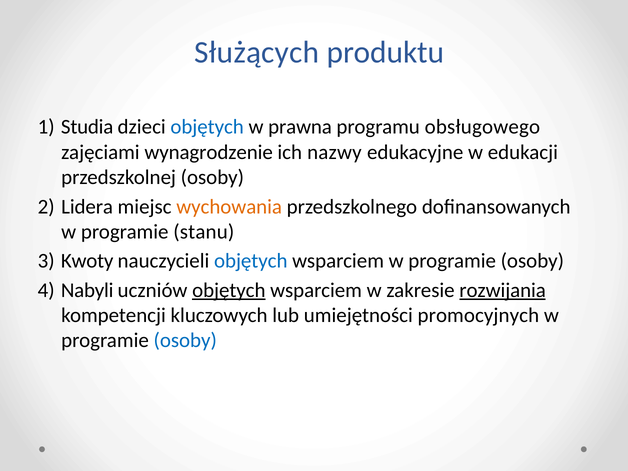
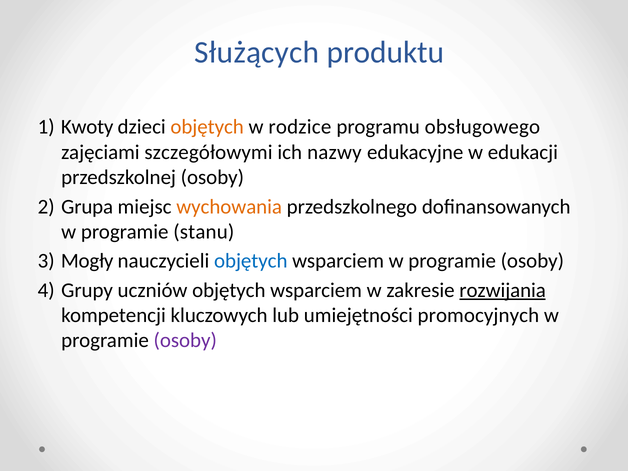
Studia: Studia -> Kwoty (87, 127)
objętych colour: blue -> orange (207, 127)
prawna: prawna -> rodzice (300, 127)
wynagrodzenie: wynagrodzenie -> szczegółowymi (209, 152)
Lidera: Lidera -> Grupa (87, 207)
Kwoty: Kwoty -> Mogły (87, 261)
Nabyli: Nabyli -> Grupy (87, 290)
objętych underline: present -> none (229, 290)
osoby colour: blue -> purple (185, 341)
